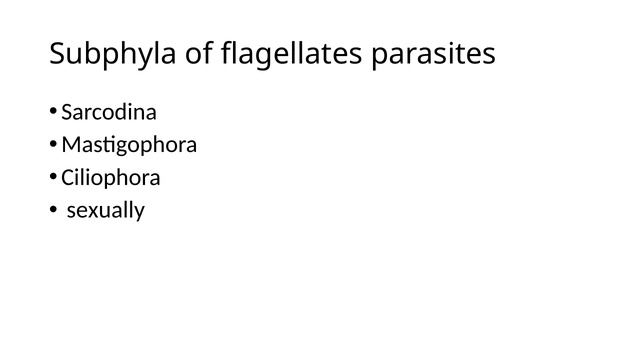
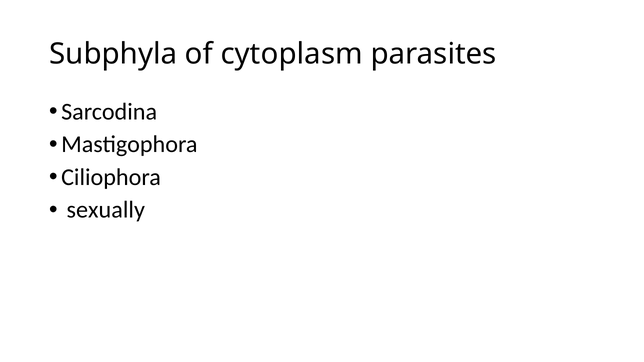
flagellates: flagellates -> cytoplasm (292, 54)
